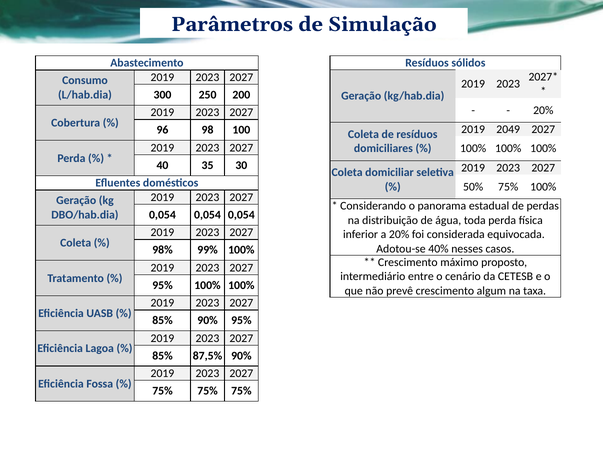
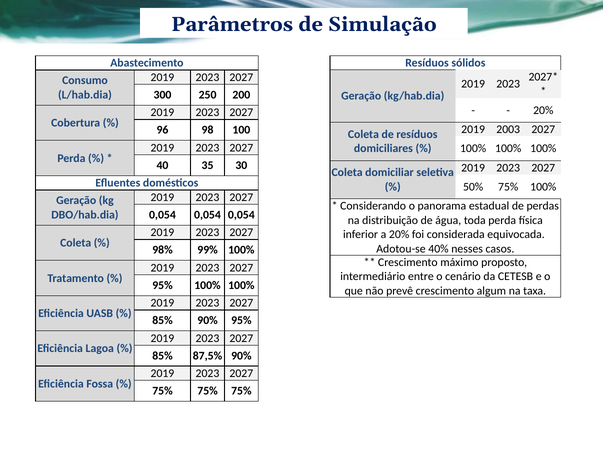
2049: 2049 -> 2003 (508, 129)
